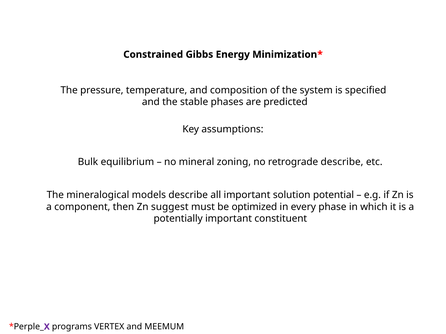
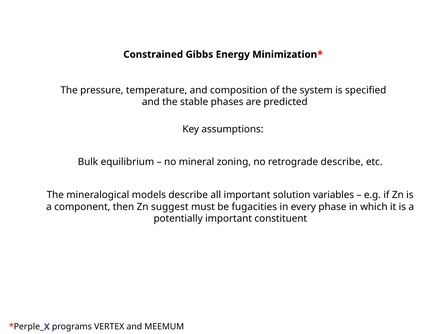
potential: potential -> variables (334, 195)
optimized: optimized -> fugacities (254, 207)
